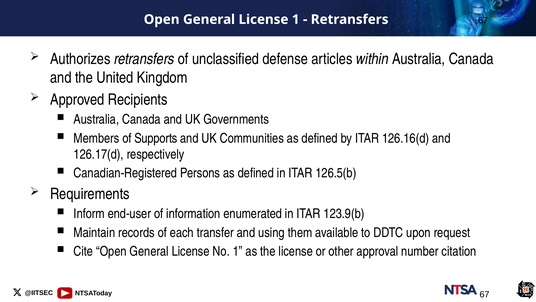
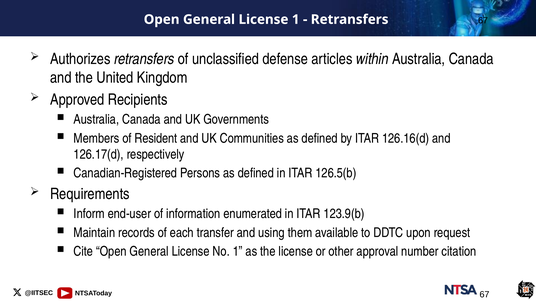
Supports: Supports -> Resident (156, 138)
